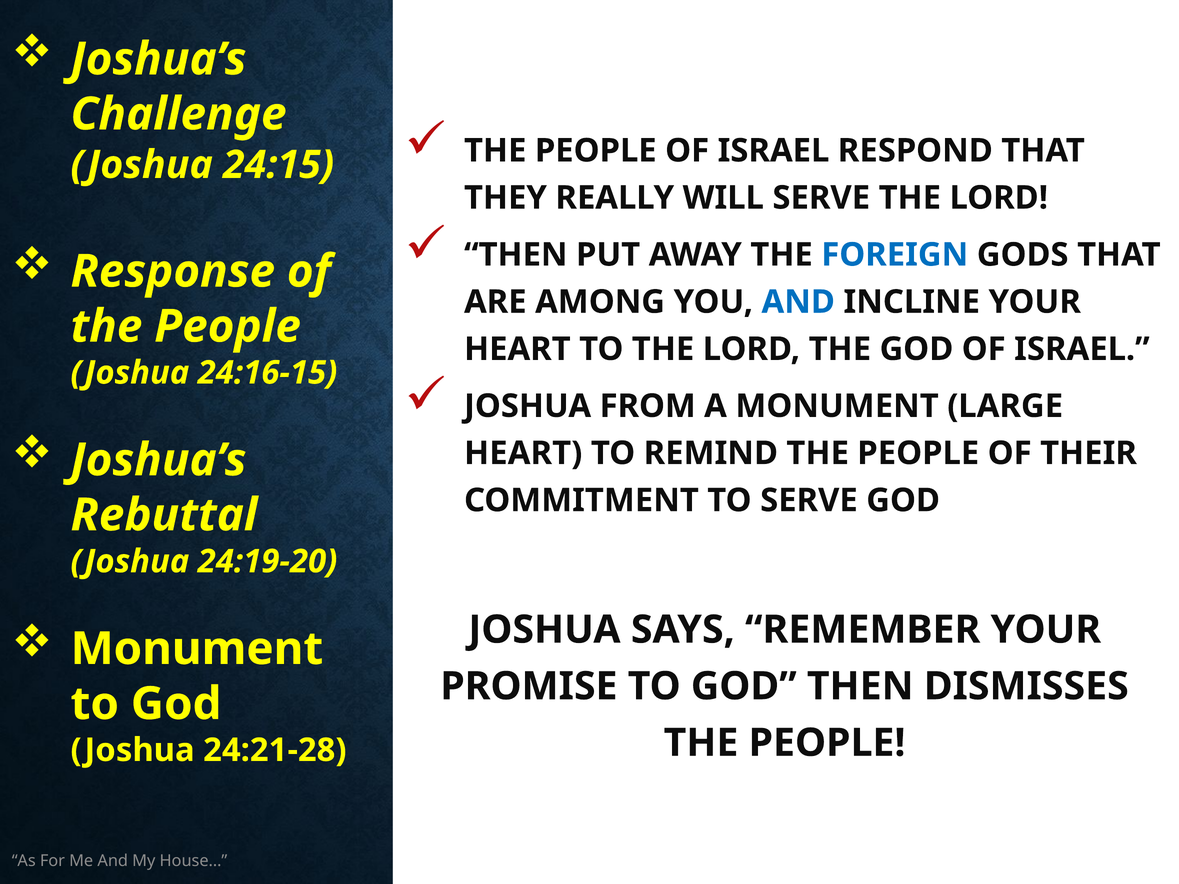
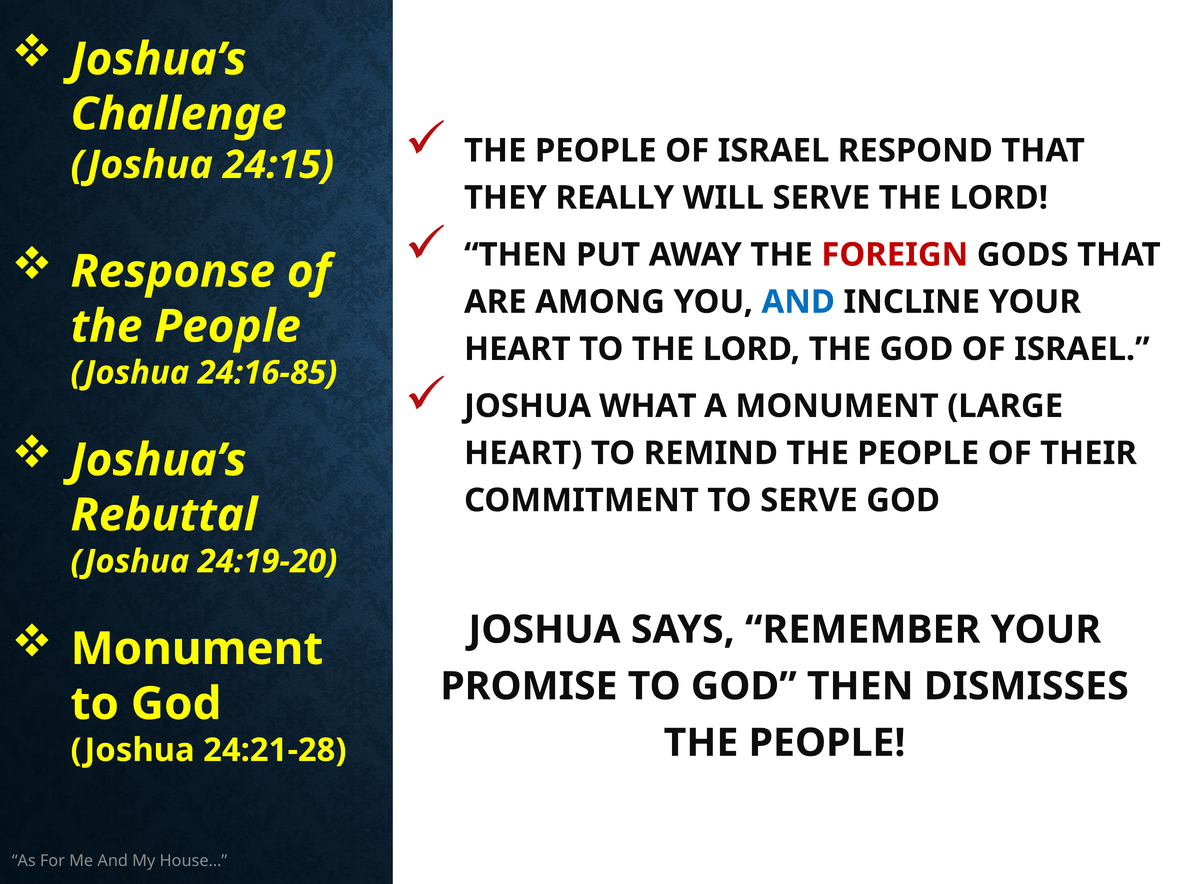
FOREIGN colour: blue -> red (895, 255)
24:16-15: 24:16-15 -> 24:16-85 (268, 373)
FROM: FROM -> WHAT (648, 406)
